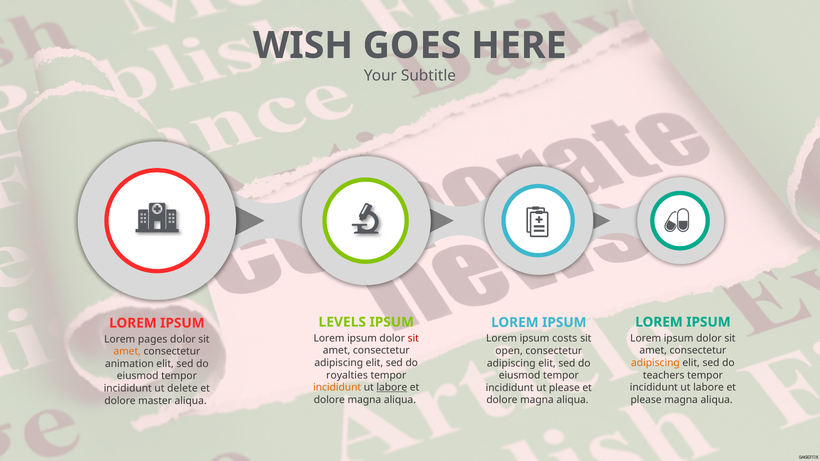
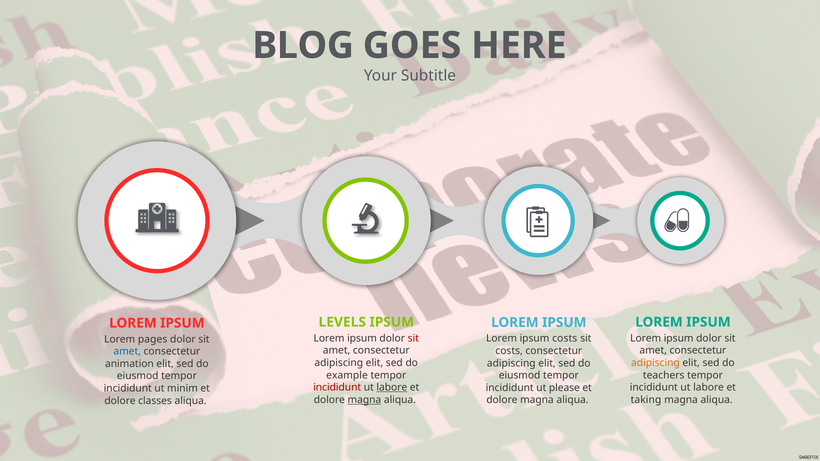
WISH: WISH -> BLOG (303, 46)
open: open -> costs (509, 351)
amet colour: orange -> blue (127, 352)
royalties: royalties -> example (347, 375)
incididunt colour: orange -> red (337, 388)
delete: delete -> minim (182, 389)
magna underline: none -> present (364, 400)
please: please -> taking (646, 400)
master: master -> classes (155, 401)
